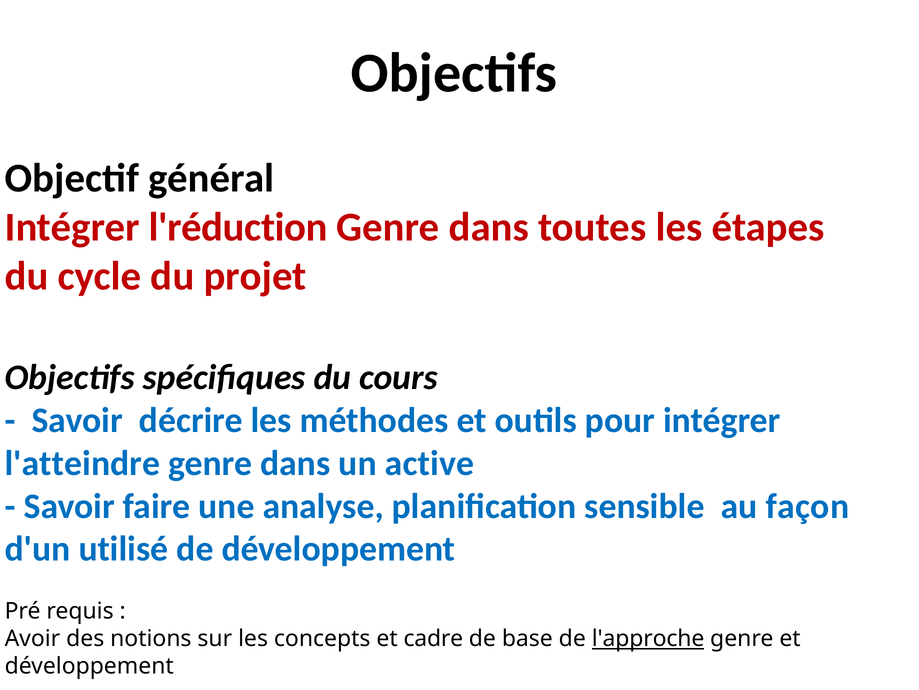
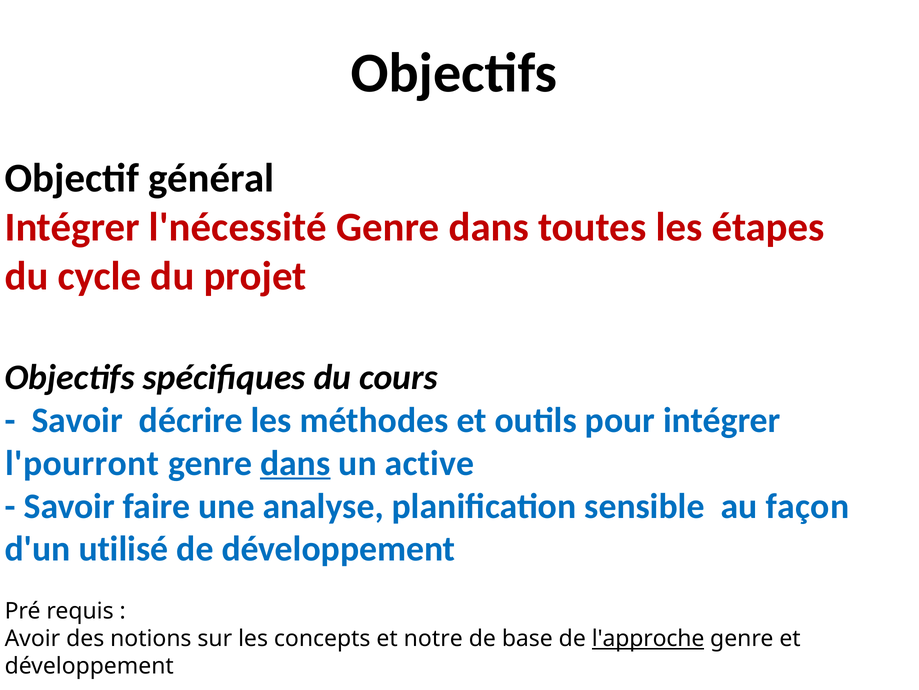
l'réduction: l'réduction -> l'nécessité (238, 227)
l'atteindre: l'atteindre -> l'pourront (82, 463)
dans underline: none -> present (295, 463)
cadre: cadre -> notre (433, 638)
